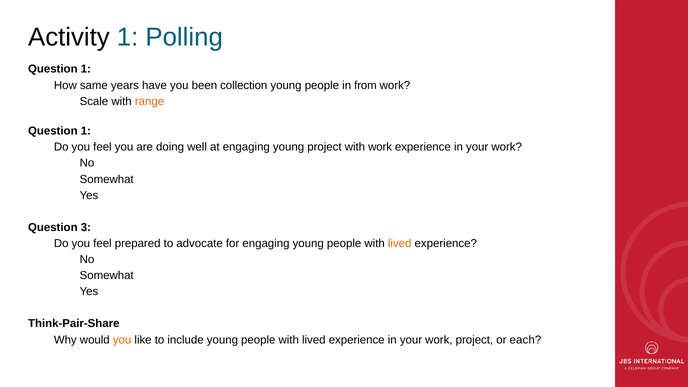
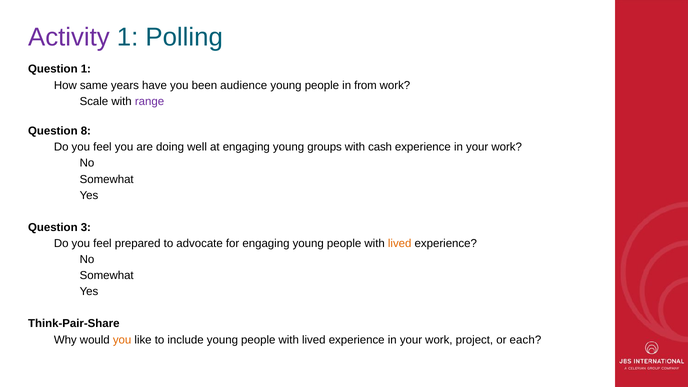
Activity colour: black -> purple (69, 37)
collection: collection -> audience (244, 85)
range colour: orange -> purple (150, 101)
1: 1 -> 8 (86, 131)
young project: project -> groups (325, 147)
with work: work -> cash (380, 147)
